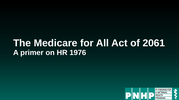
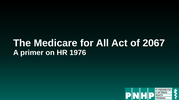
2061: 2061 -> 2067 (154, 43)
